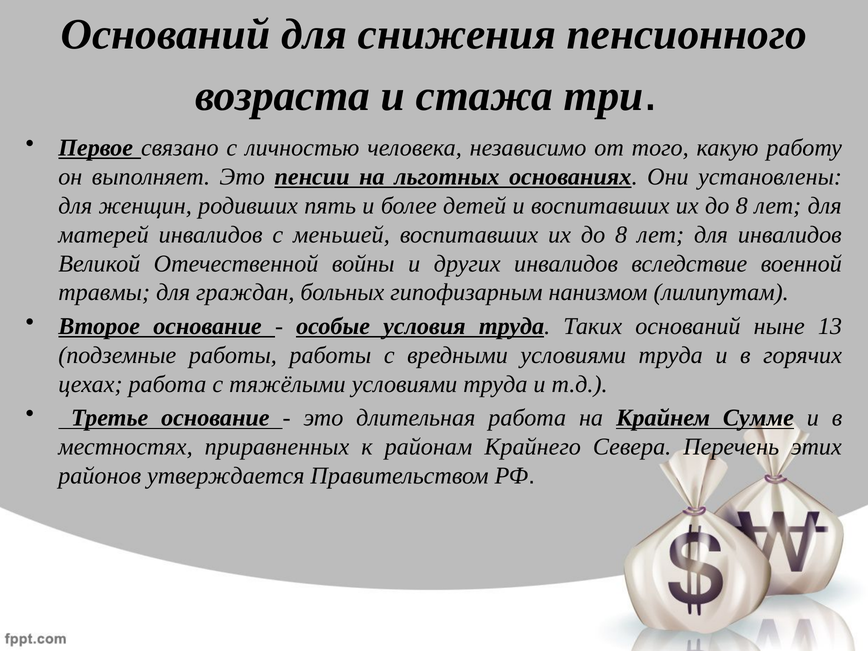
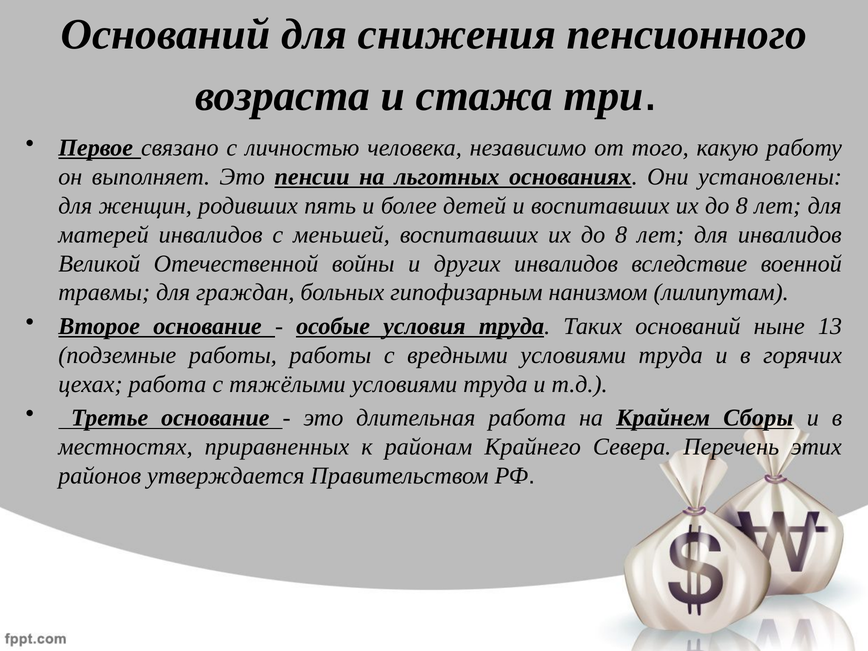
Сумме: Сумме -> Сборы (758, 418)
